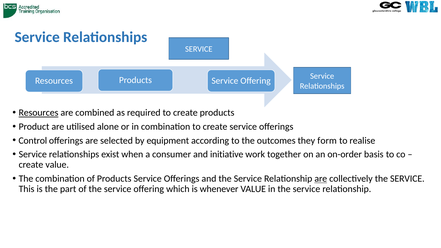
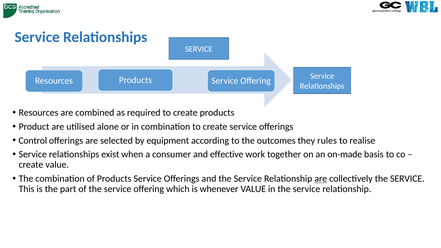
Resources underline: present -> none (39, 113)
form: form -> rules (327, 141)
initiative: initiative -> effective (227, 154)
on-order: on-order -> on-made (345, 154)
